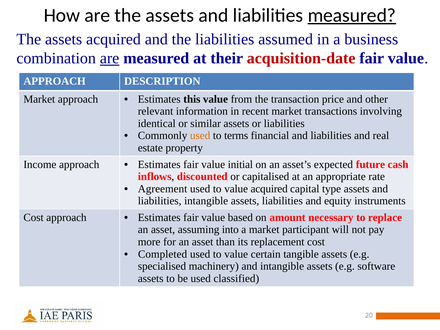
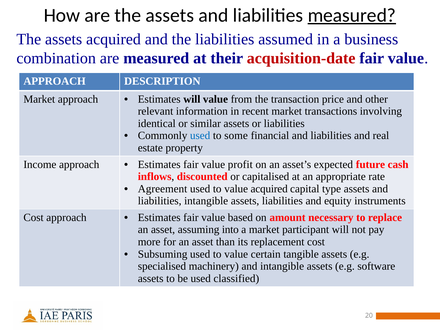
are underline: present -> none (110, 58)
Estimates this: this -> will (192, 99)
used colour: orange -> blue (200, 136)
terms: terms -> some (236, 136)
initial: initial -> profit (240, 164)
Completed: Completed -> Subsuming (163, 254)
